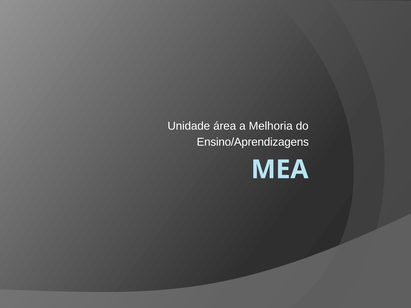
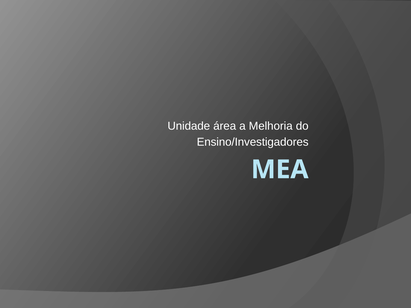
Ensino/Aprendizagens: Ensino/Aprendizagens -> Ensino/Investigadores (253, 142)
